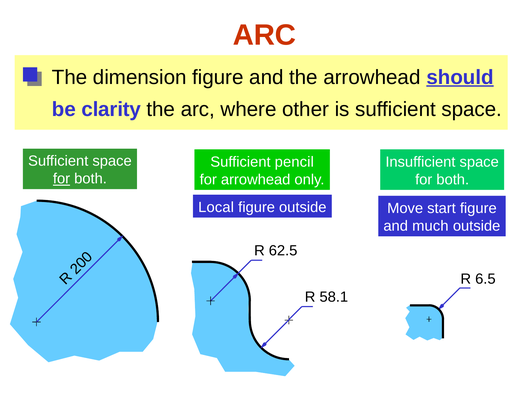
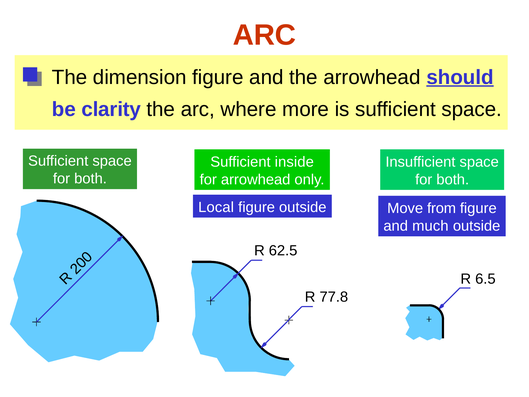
other: other -> more (306, 109)
pencil: pencil -> inside (294, 162)
for underline: present -> none (62, 179)
start: start -> from (442, 208)
58.1: 58.1 -> 77.8 (334, 297)
